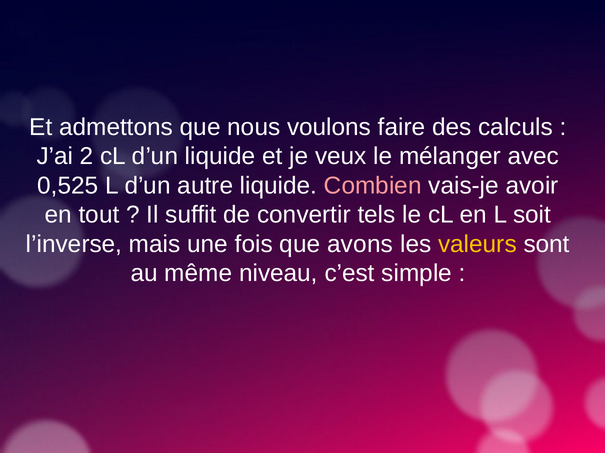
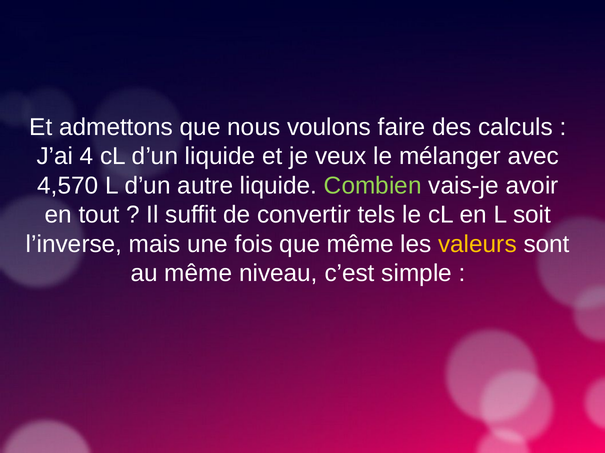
2: 2 -> 4 (87, 157)
0,525: 0,525 -> 4,570 (68, 186)
Combien colour: pink -> light green (373, 186)
que avons: avons -> même (360, 244)
